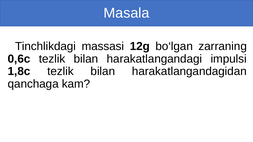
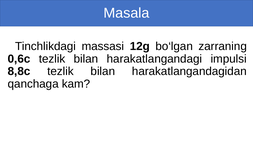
1,8c: 1,8c -> 8,8c (19, 72)
